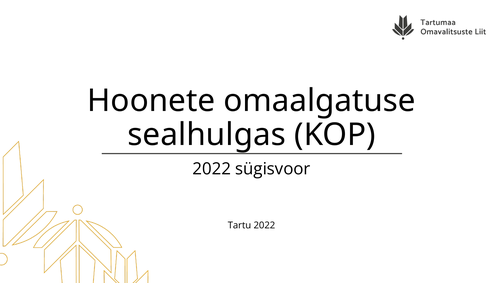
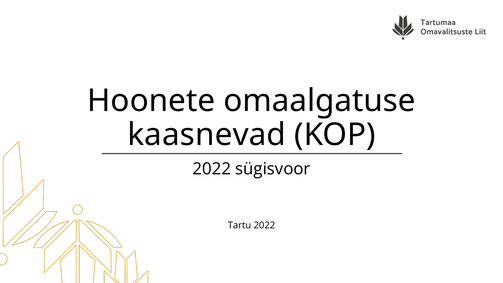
sealhulgas: sealhulgas -> kaasnevad (207, 135)
